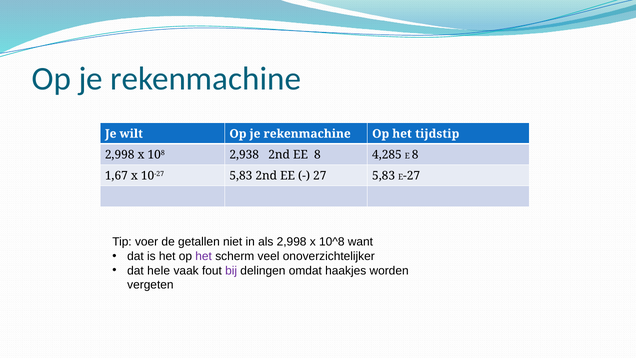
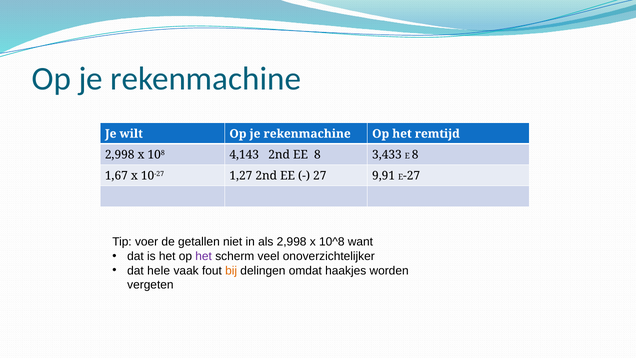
tijdstip: tijdstip -> remtijd (437, 134)
2,938: 2,938 -> 4,143 (244, 155)
4,285: 4,285 -> 3,433 (387, 155)
10-27 5,83: 5,83 -> 1,27 (241, 176)
27 5,83: 5,83 -> 9,91 (384, 176)
bij colour: purple -> orange (231, 270)
